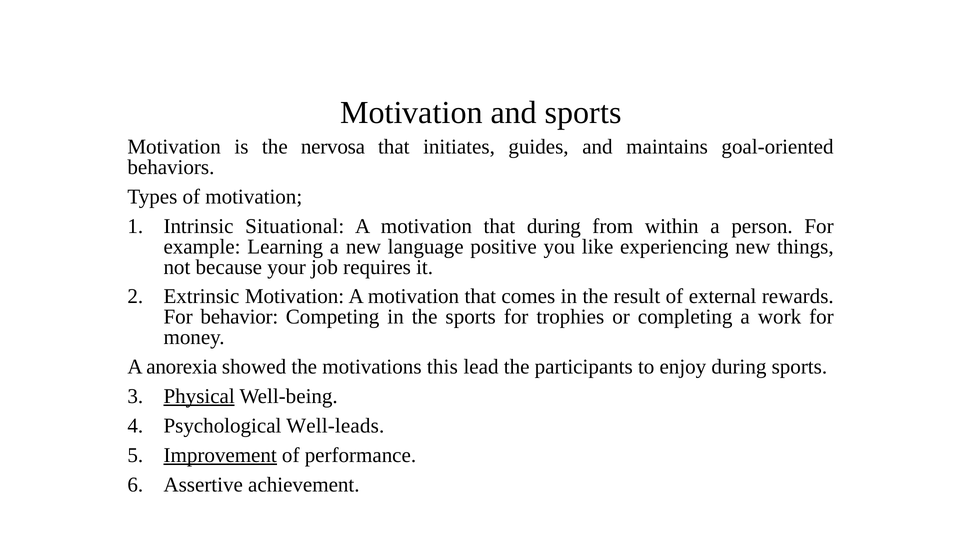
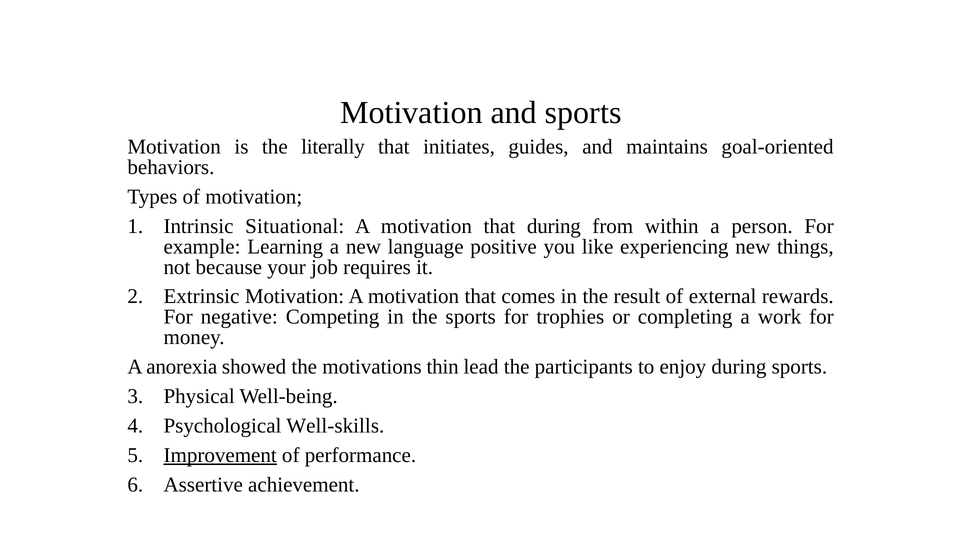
nervosa: nervosa -> literally (333, 147)
behavior: behavior -> negative (239, 317)
this: this -> thin (443, 367)
Physical underline: present -> none (199, 396)
Well-leads: Well-leads -> Well-skills (335, 426)
